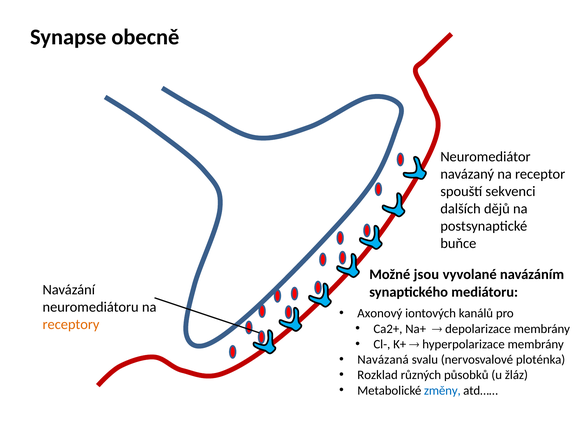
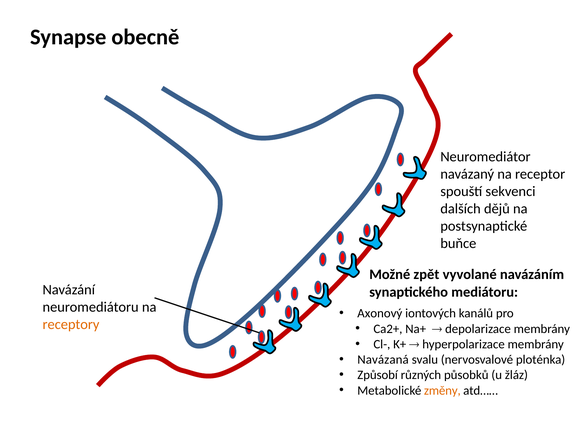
jsou: jsou -> zpět (426, 274)
Rozklad: Rozklad -> Způsobí (378, 375)
změny colour: blue -> orange (442, 390)
